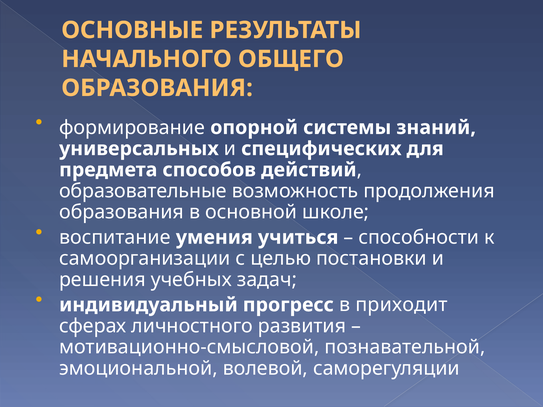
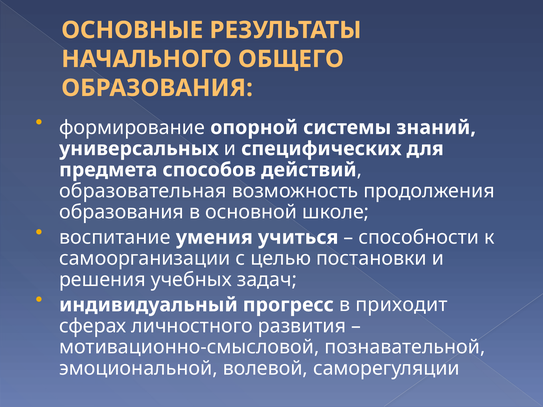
образовательные: образовательные -> образовательная (143, 191)
